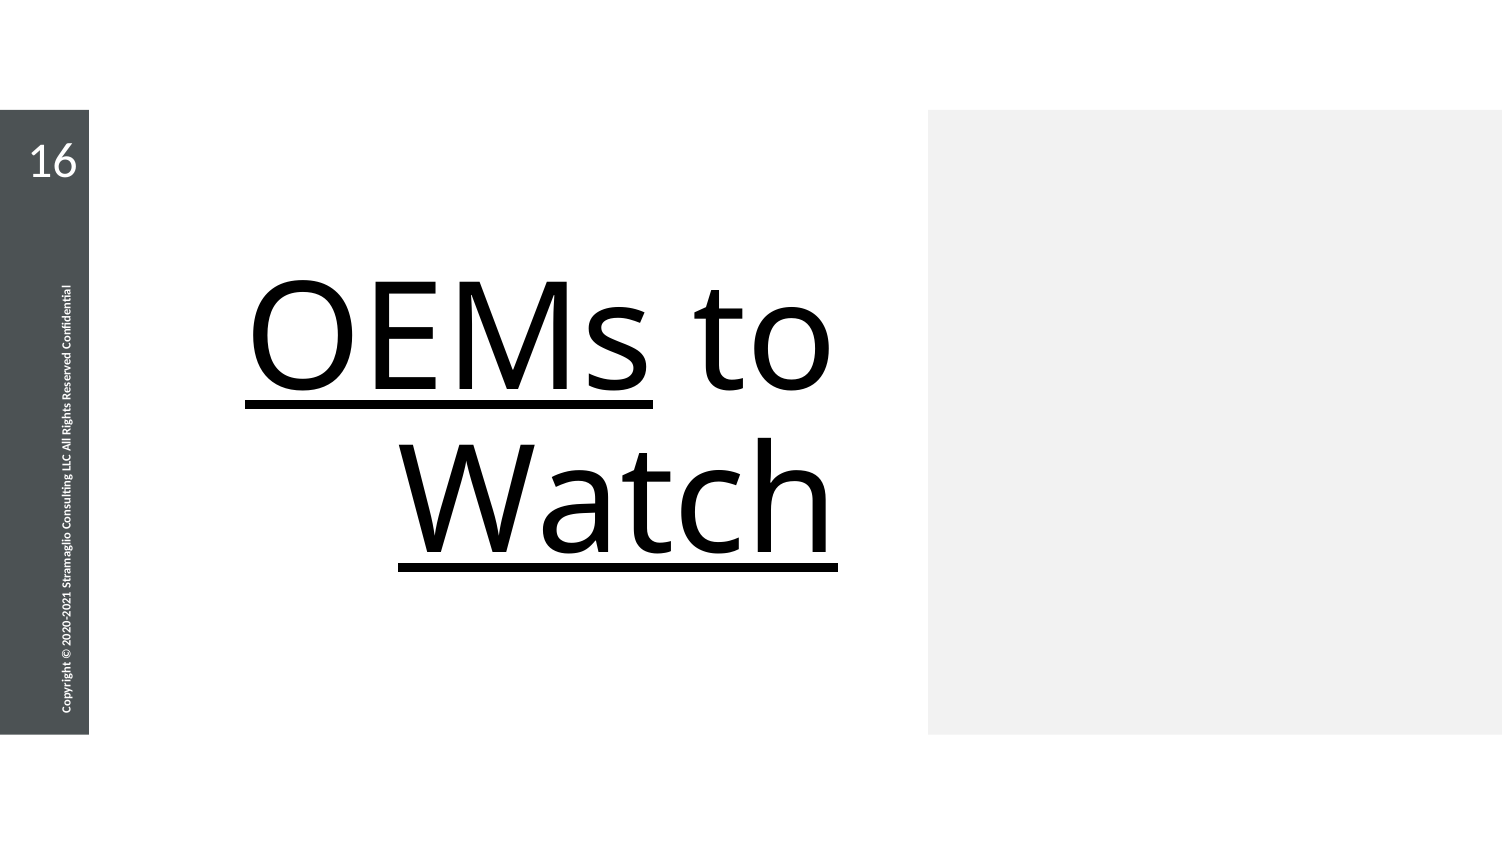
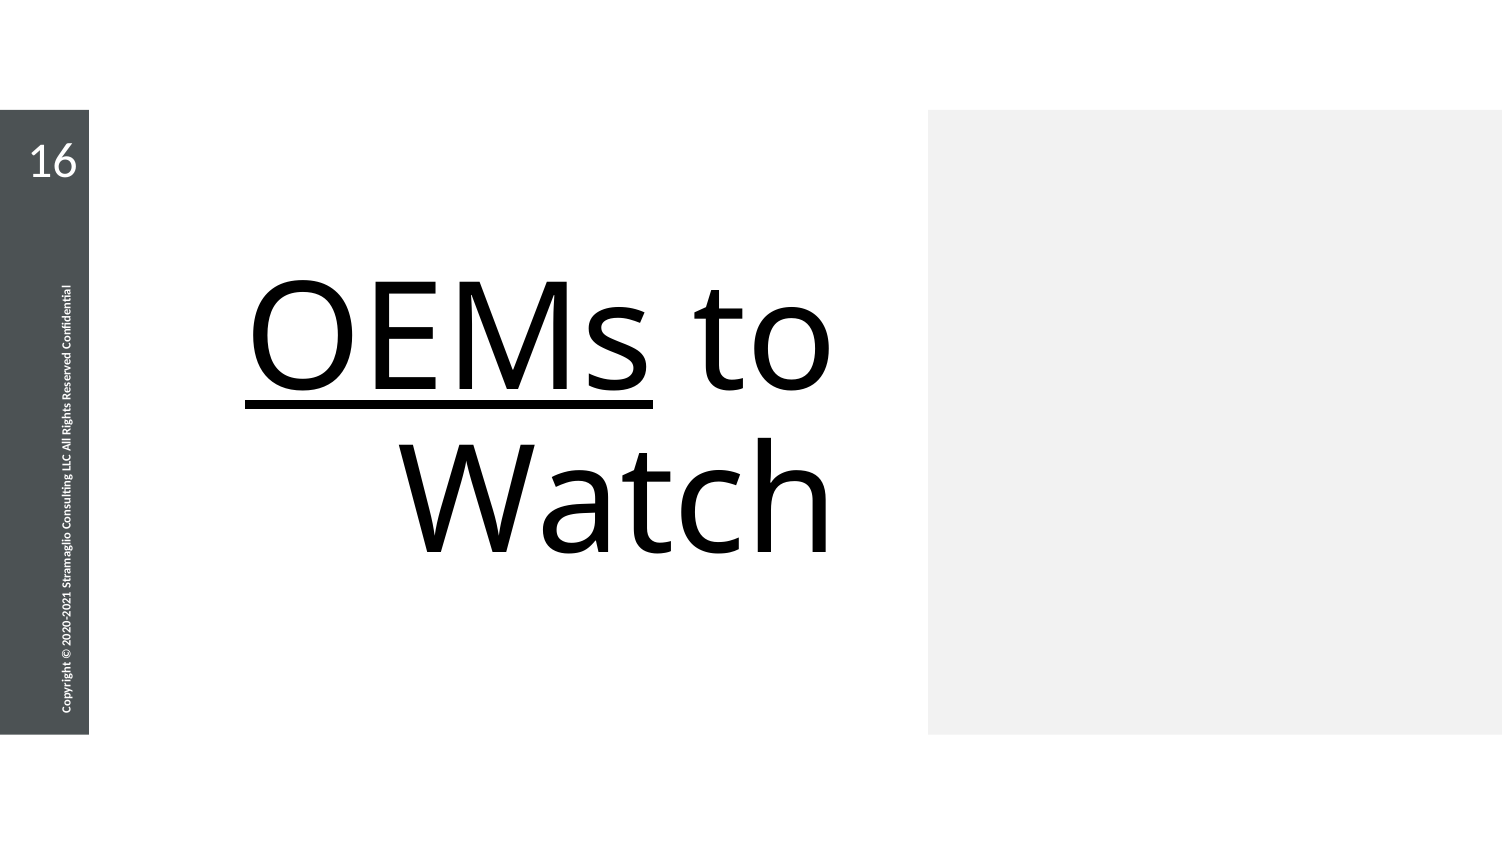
Watch underline: present -> none (618, 502)
